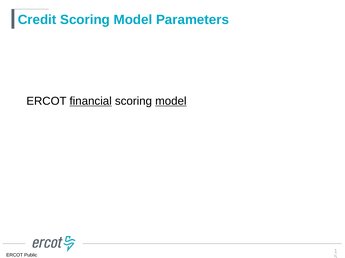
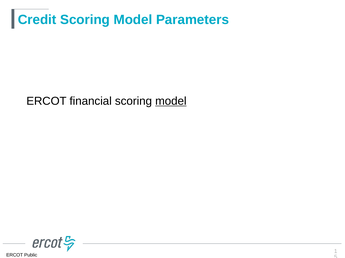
financial underline: present -> none (91, 101)
